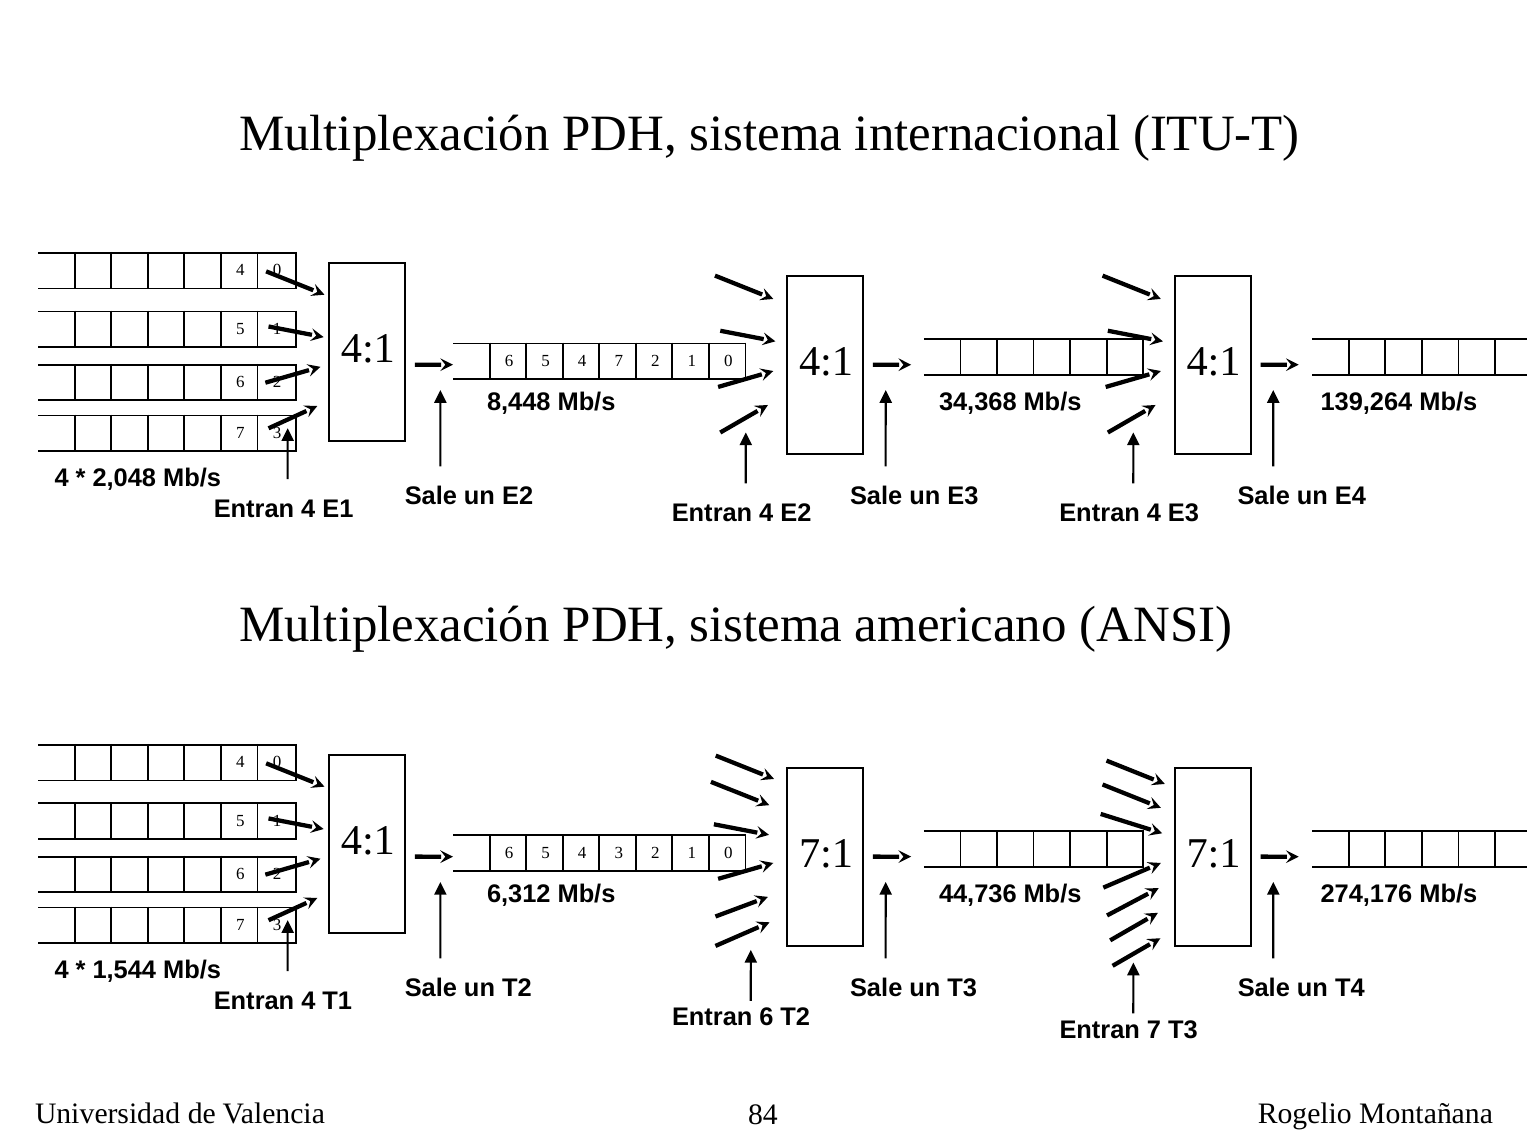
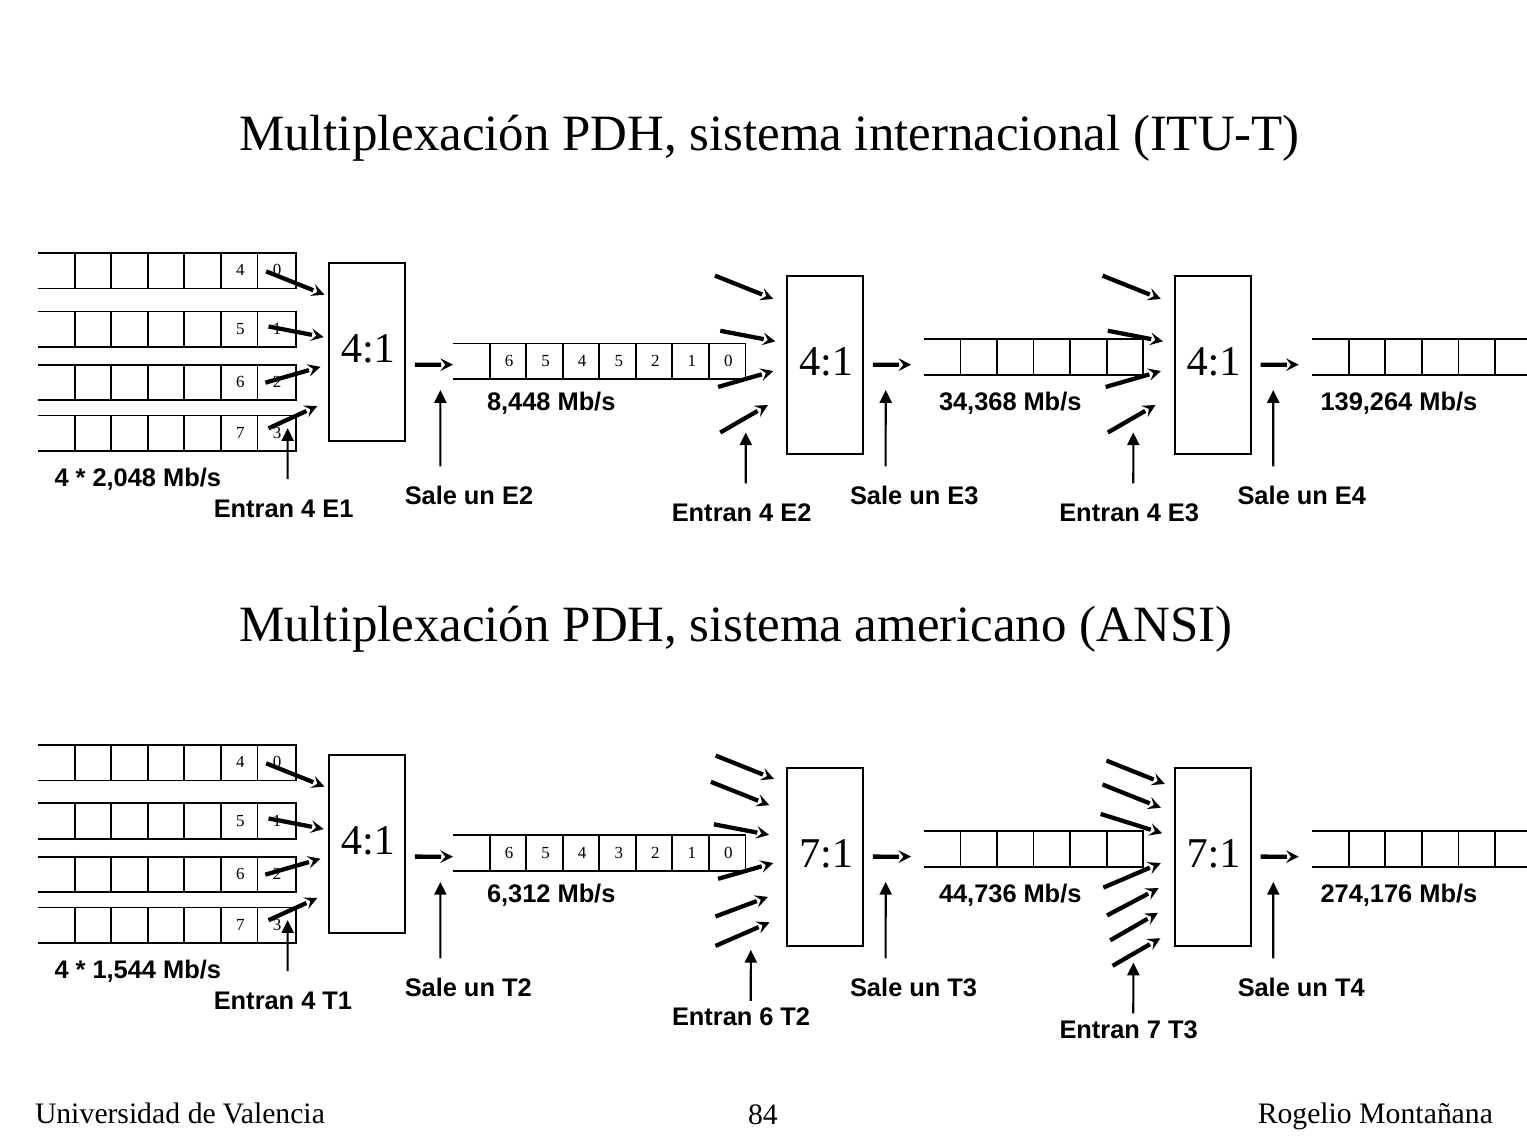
4 7: 7 -> 5 (619, 361)
